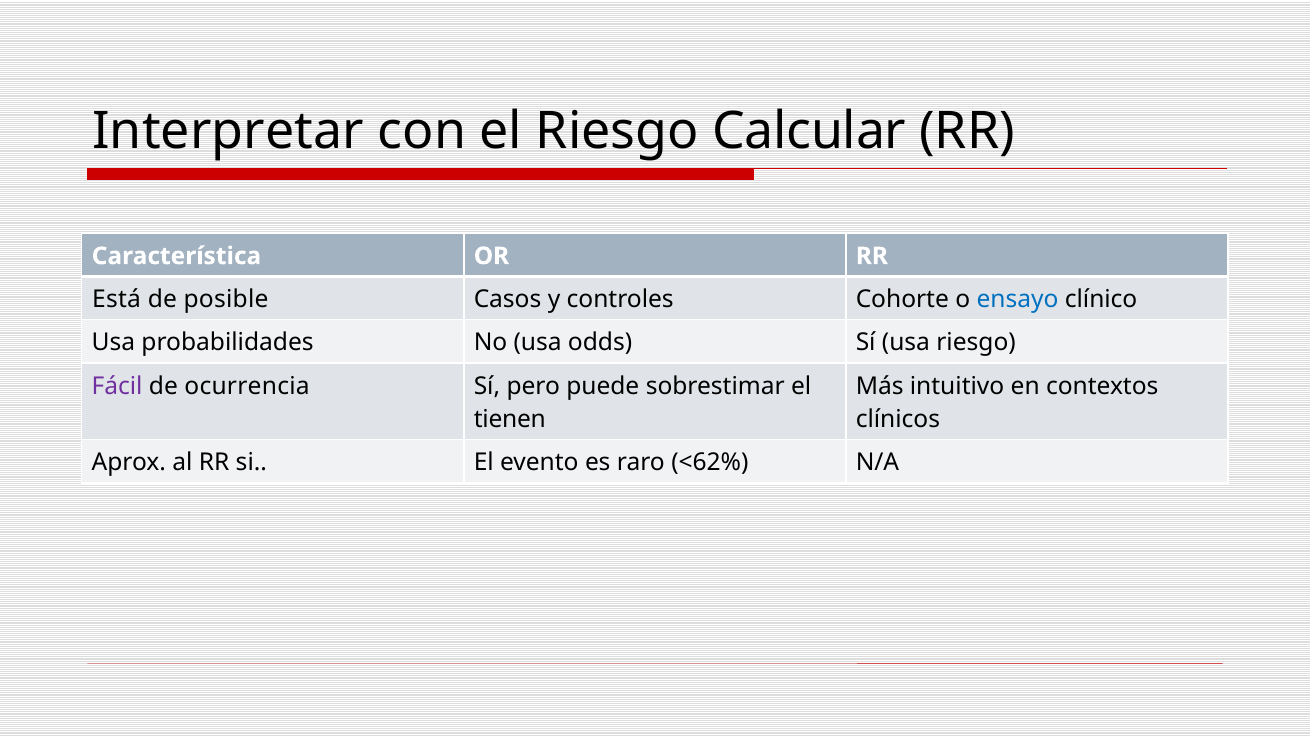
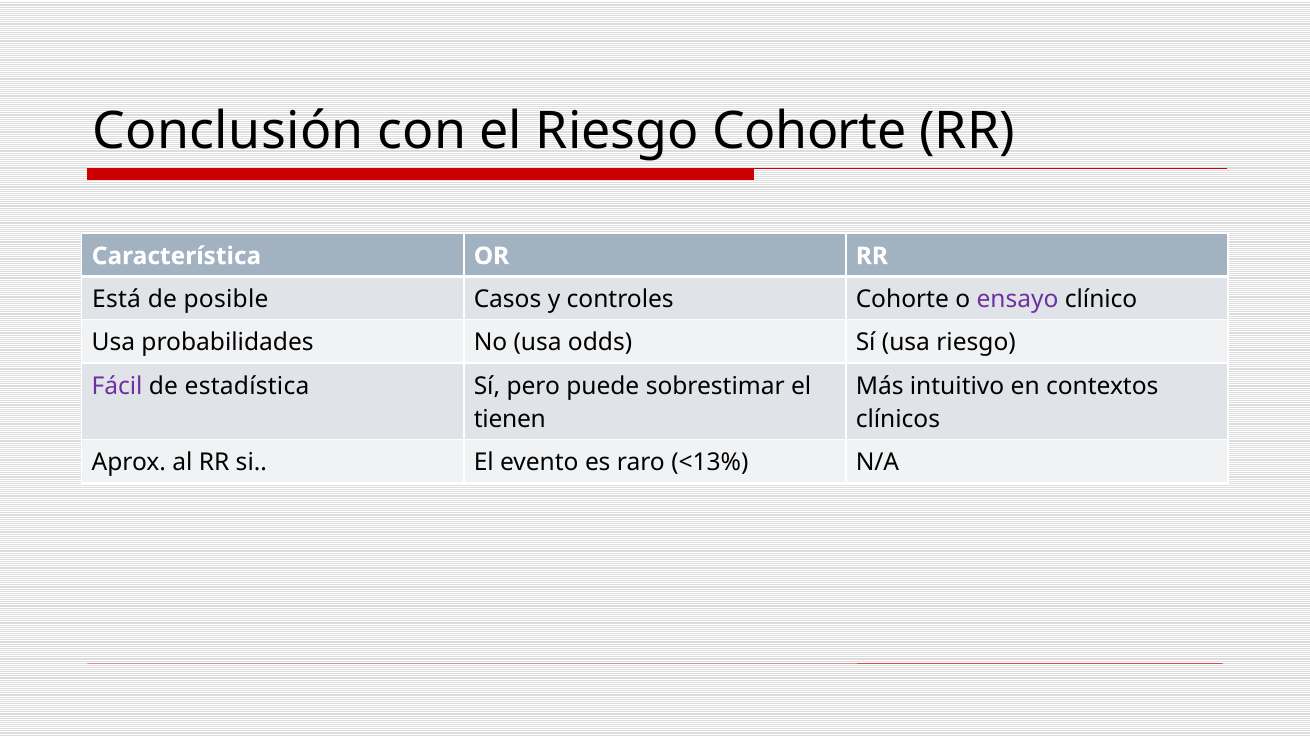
Interpretar: Interpretar -> Conclusión (228, 131)
Riesgo Calcular: Calcular -> Cohorte (809, 131)
ensayo colour: blue -> purple (1017, 299)
ocurrencia: ocurrencia -> estadística (247, 386)
<62%: <62% -> <13% (710, 463)
